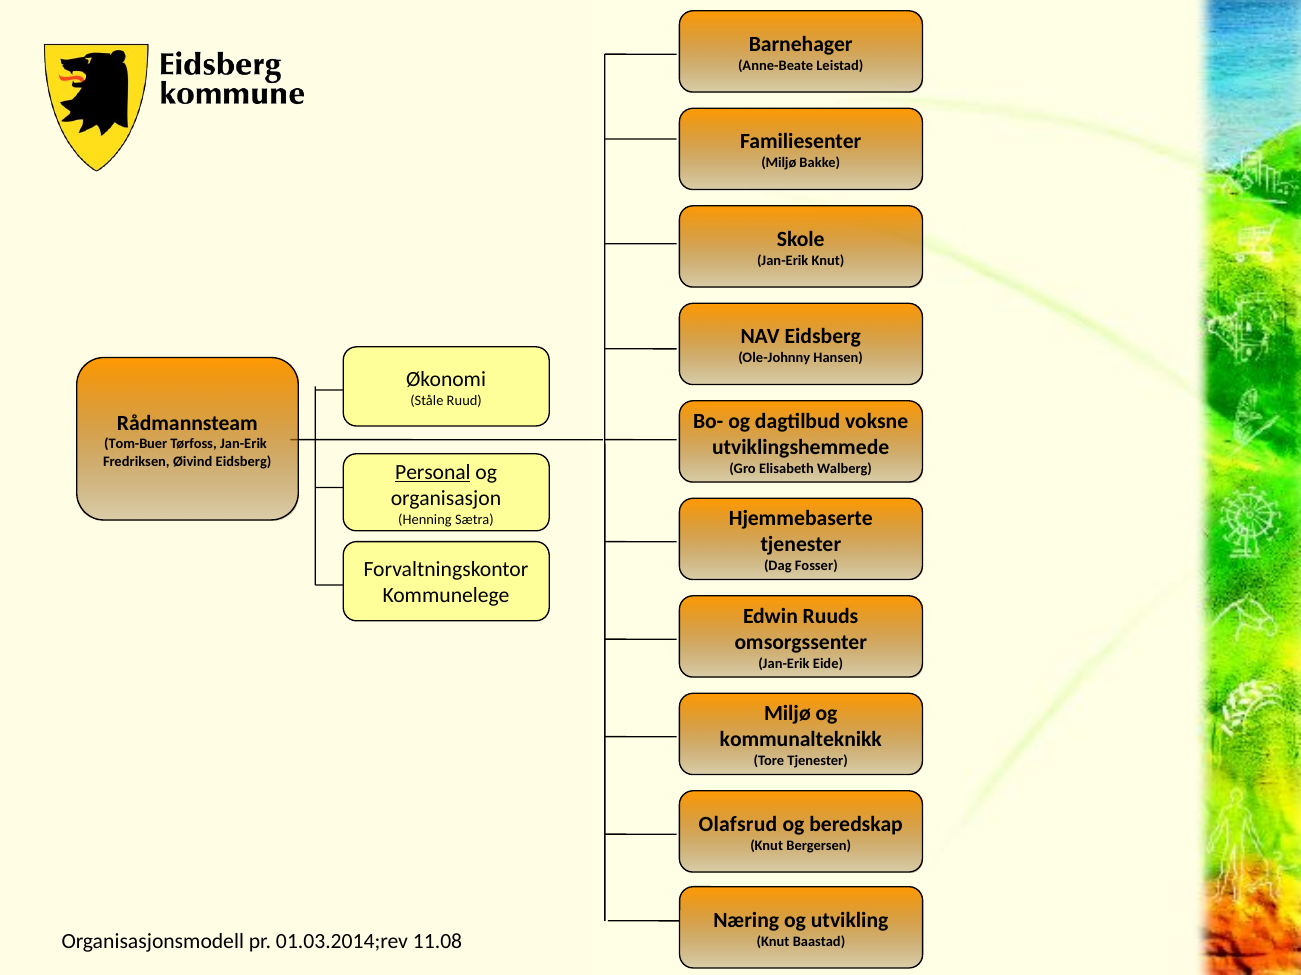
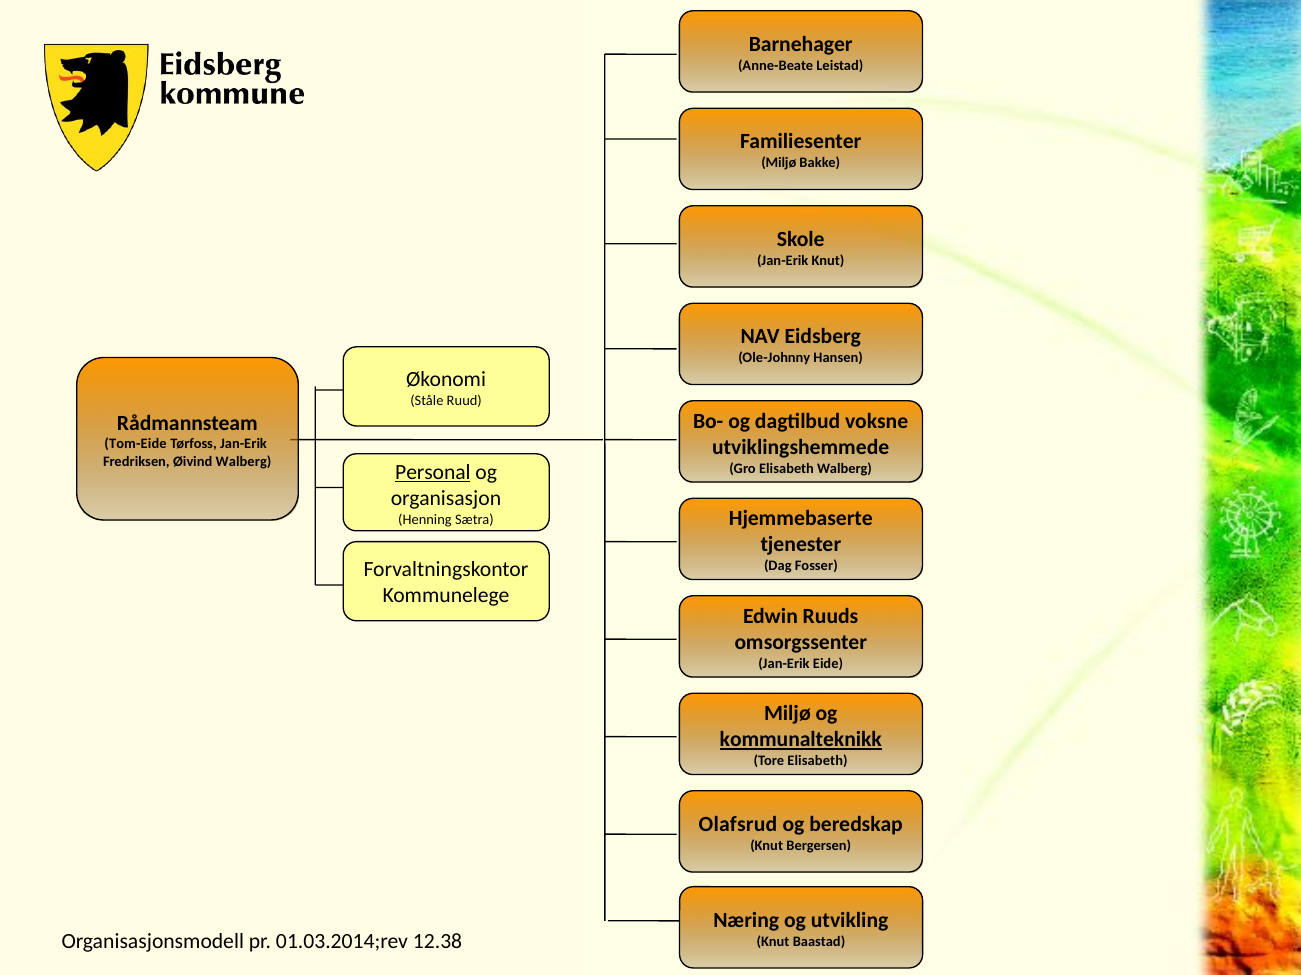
Tom-Buer: Tom-Buer -> Tom-Eide (136, 444)
Øivind Eidsberg: Eidsberg -> Walberg (244, 462)
kommunalteknikk underline: none -> present (801, 740)
Tore Tjenester: Tjenester -> Elisabeth (818, 761)
11.08: 11.08 -> 12.38 (438, 942)
